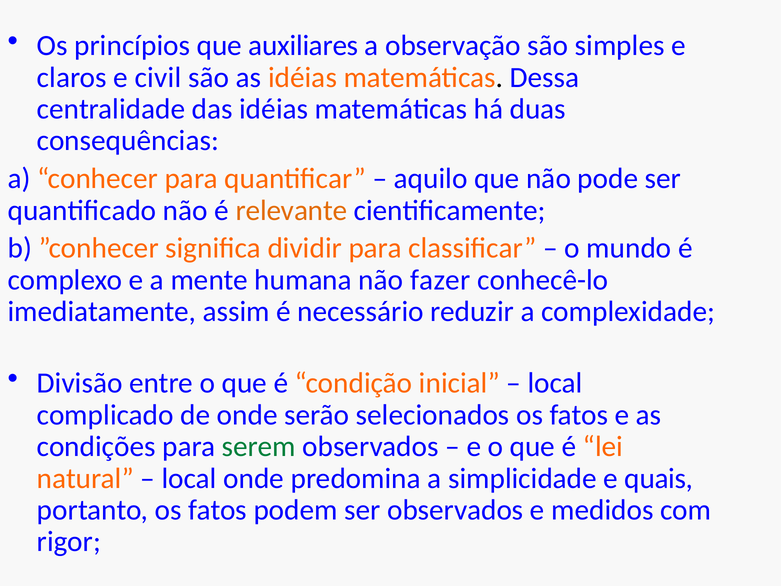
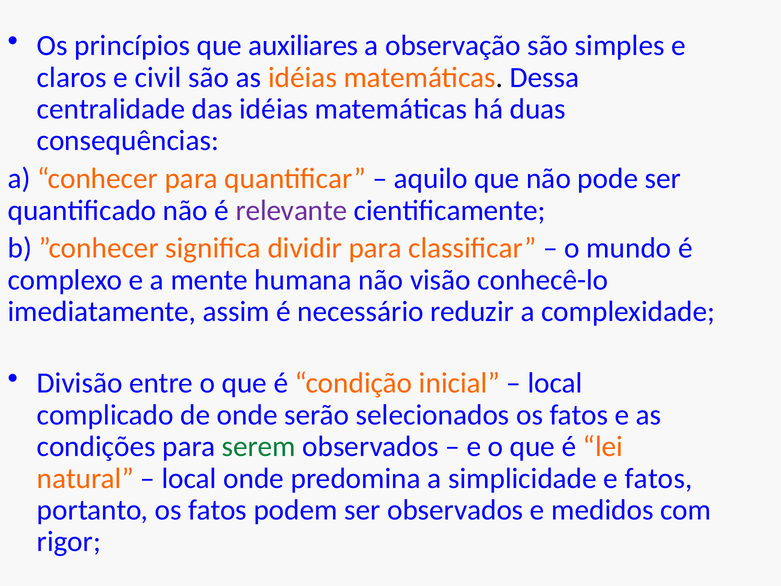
relevante colour: orange -> purple (291, 210)
fazer: fazer -> visão (440, 280)
e quais: quais -> fatos (659, 478)
